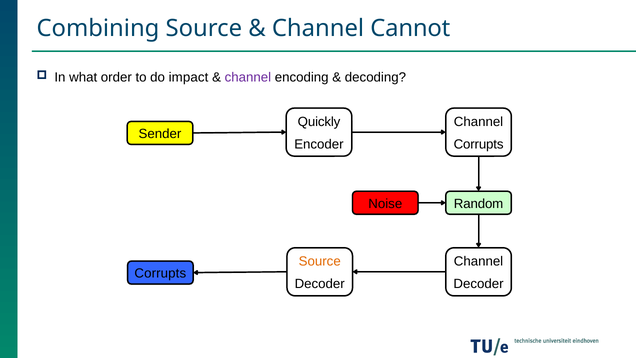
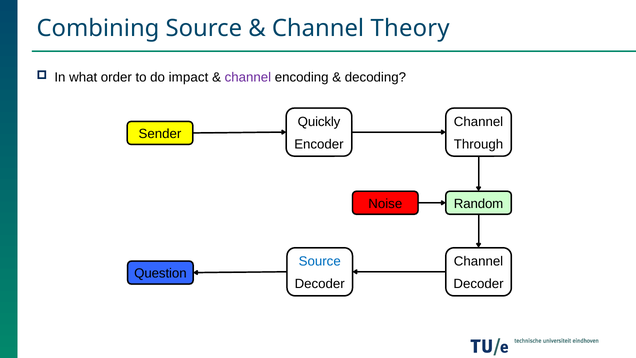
Cannot: Cannot -> Theory (410, 29)
Corrupts: Corrupts -> Through (479, 144)
Source colour: orange -> blue (320, 261)
Corrupts: Corrupts -> Question (160, 273)
